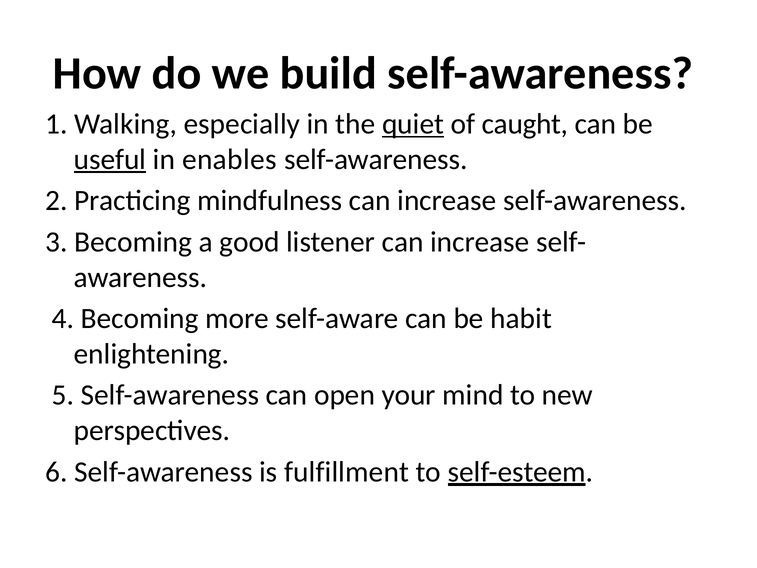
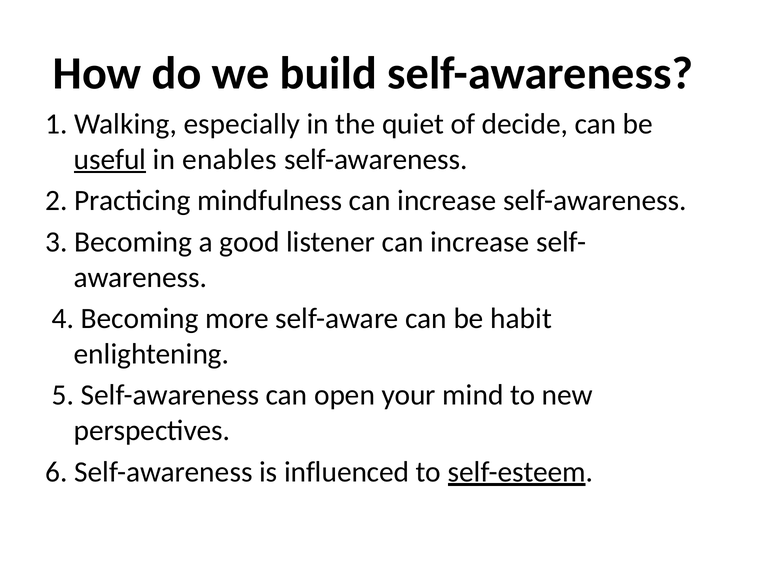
quiet underline: present -> none (413, 124)
caught: caught -> decide (525, 124)
fulfillment: fulfillment -> influenced (347, 472)
